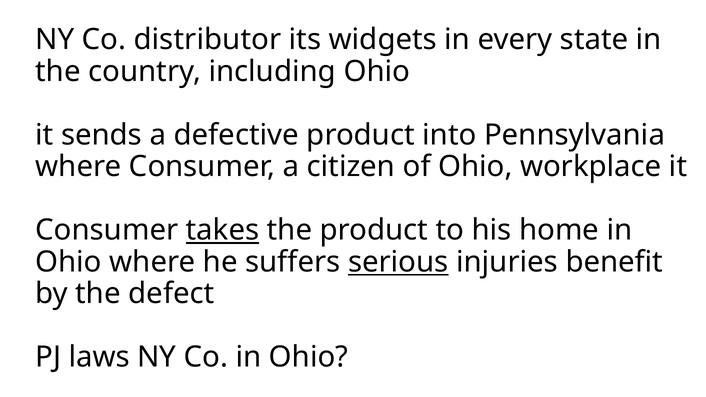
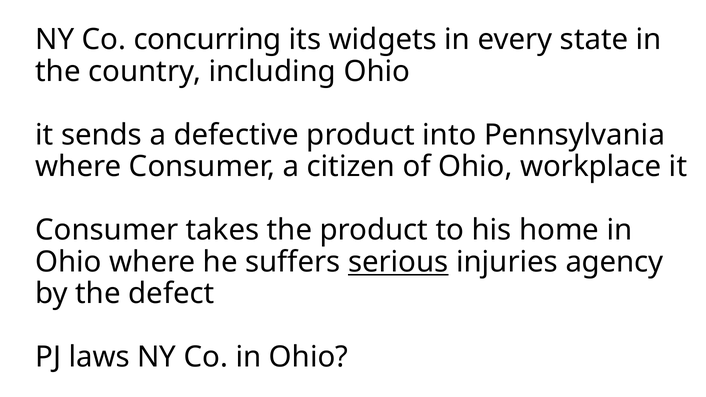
distributor: distributor -> concurring (208, 40)
takes underline: present -> none (223, 230)
benefit: benefit -> agency (614, 262)
